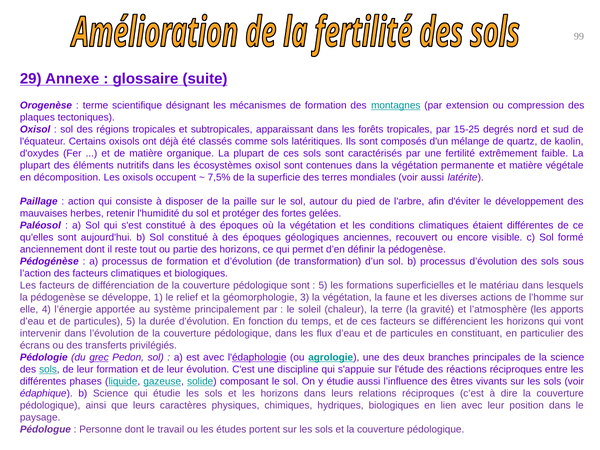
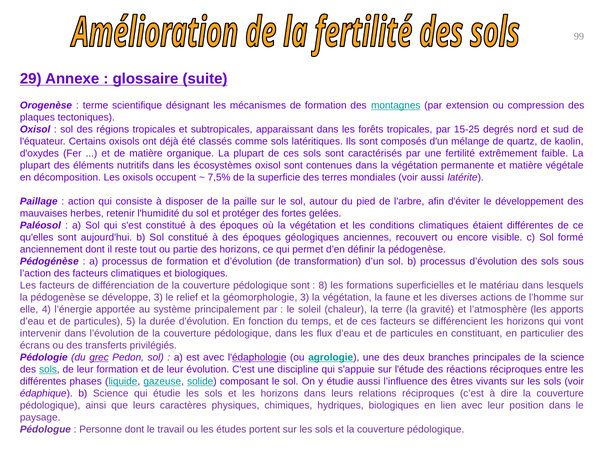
5: 5 -> 8 (323, 285)
développe 1: 1 -> 3 (158, 297)
